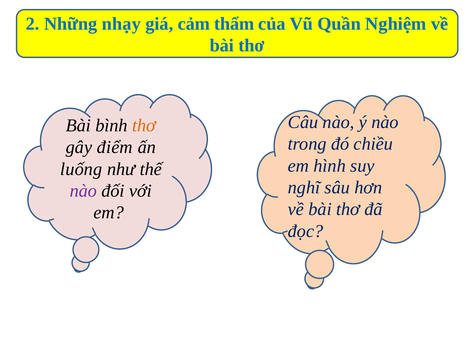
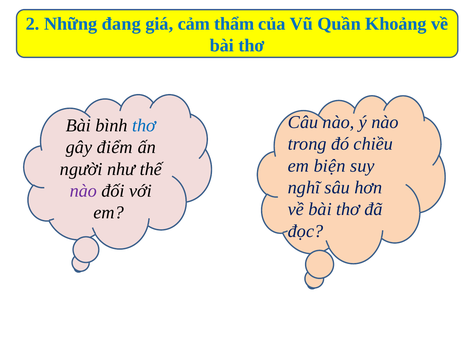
nhạy: nhạy -> đang (121, 24)
Nghiệm: Nghiệm -> Khoảng (396, 24)
thơ colour: orange -> blue (144, 126)
hình: hình -> biện (330, 166)
luống: luống -> người (81, 169)
